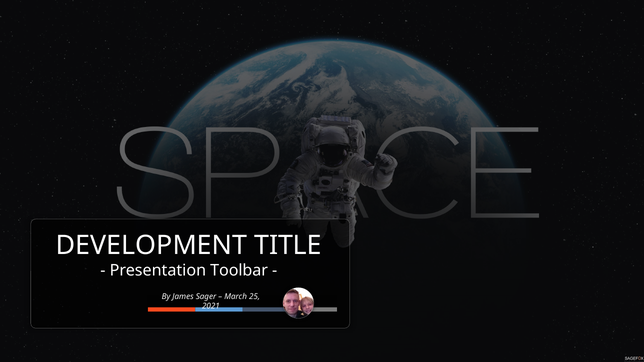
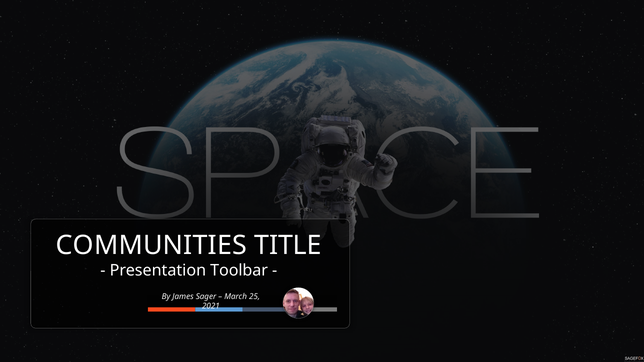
DEVELOPMENT: DEVELOPMENT -> COMMUNITIES (151, 246)
